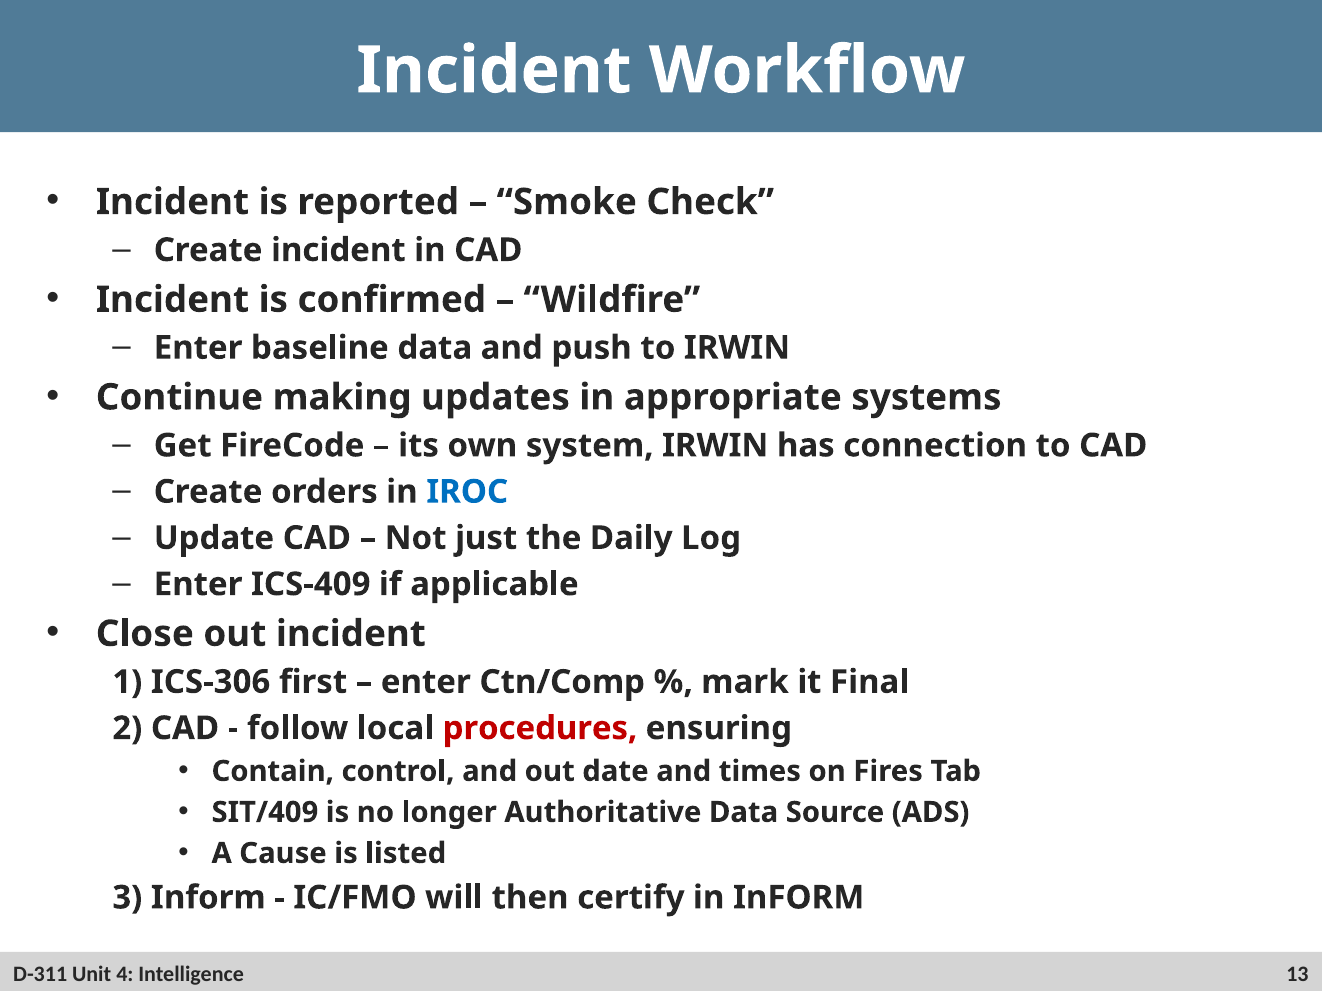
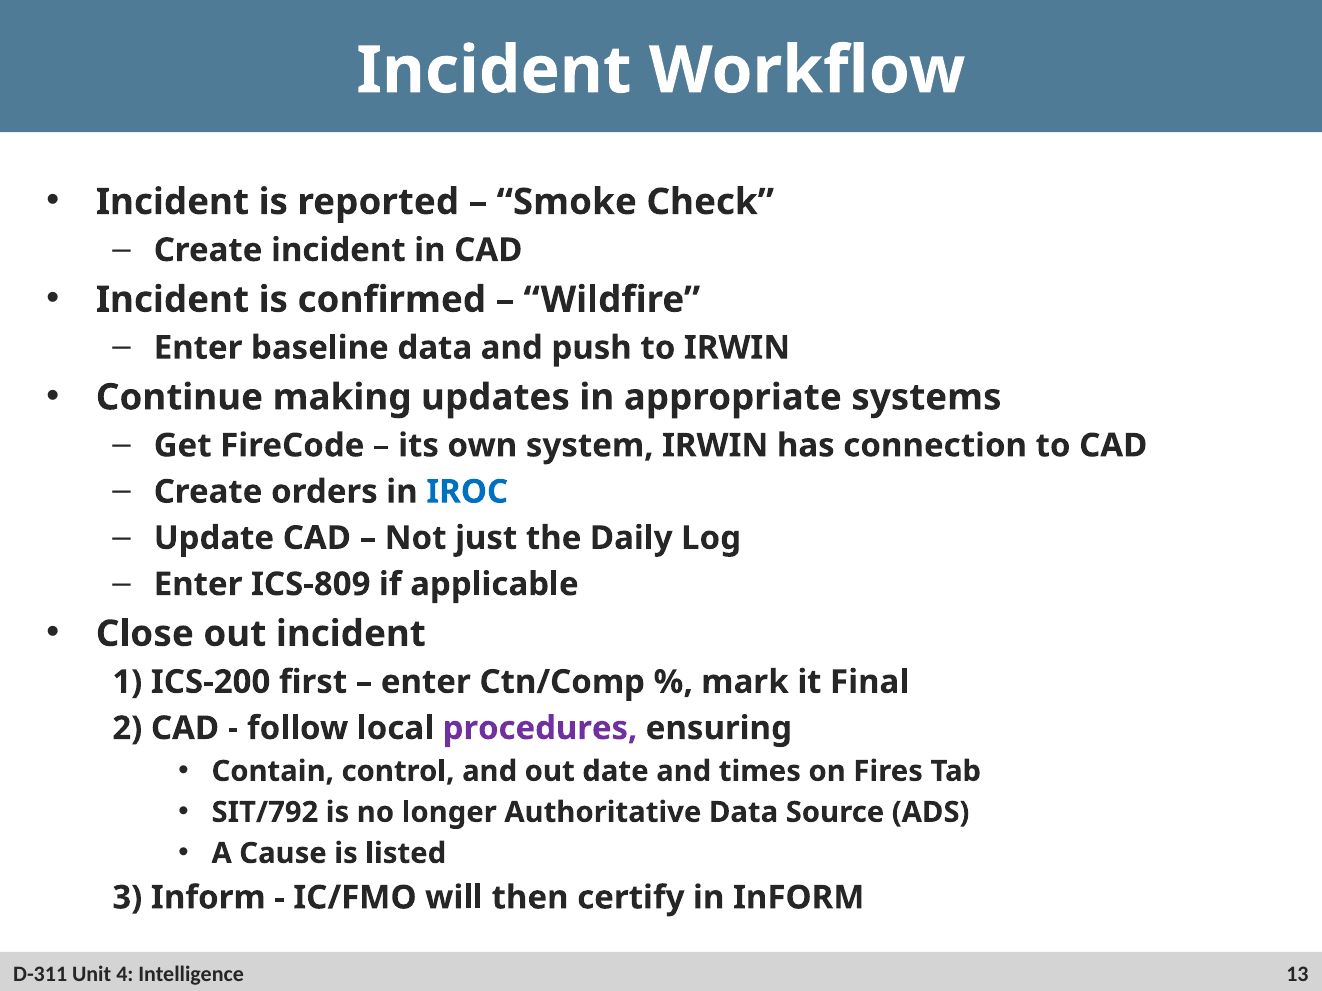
ICS-409: ICS-409 -> ICS-809 (311, 585)
ICS-306: ICS-306 -> ICS-200 (211, 682)
procedures colour: red -> purple (540, 729)
SIT/409: SIT/409 -> SIT/792 (265, 813)
